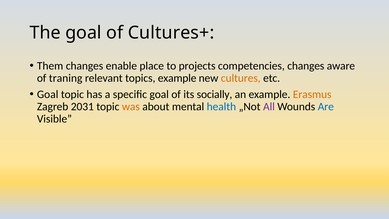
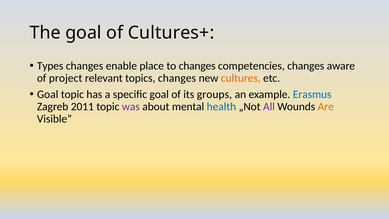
Them: Them -> Types (50, 66)
to projects: projects -> changes (197, 66)
traning: traning -> project (66, 78)
topics example: example -> changes (177, 78)
socially: socially -> groups (214, 94)
Erasmus colour: orange -> blue (312, 94)
2031: 2031 -> 2011 (82, 106)
was colour: orange -> purple (131, 106)
Are colour: blue -> orange (326, 106)
